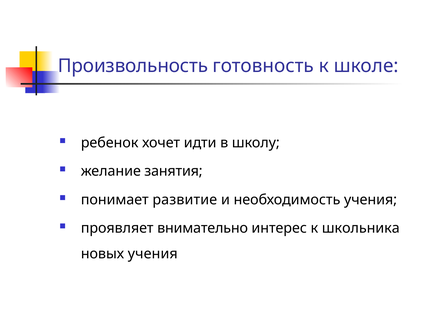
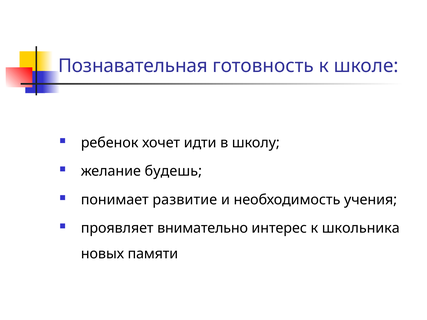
Произвольность: Произвольность -> Познавательная (133, 66)
занятия: занятия -> будешь (173, 171)
новых учения: учения -> памяти (153, 254)
